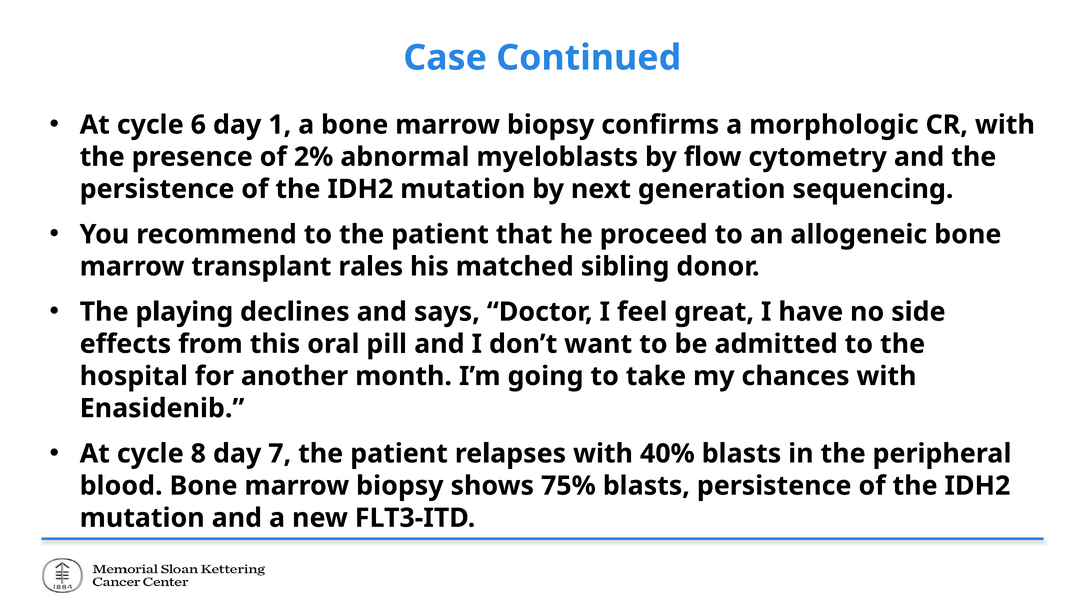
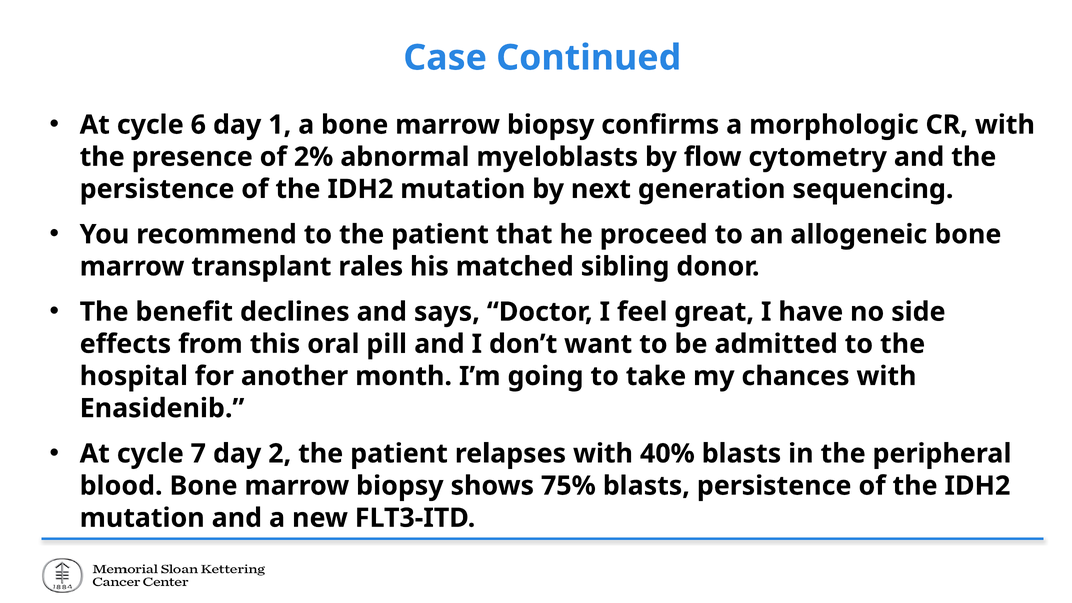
playing: playing -> benefit (184, 312)
8: 8 -> 7 (198, 454)
7: 7 -> 2 (280, 454)
